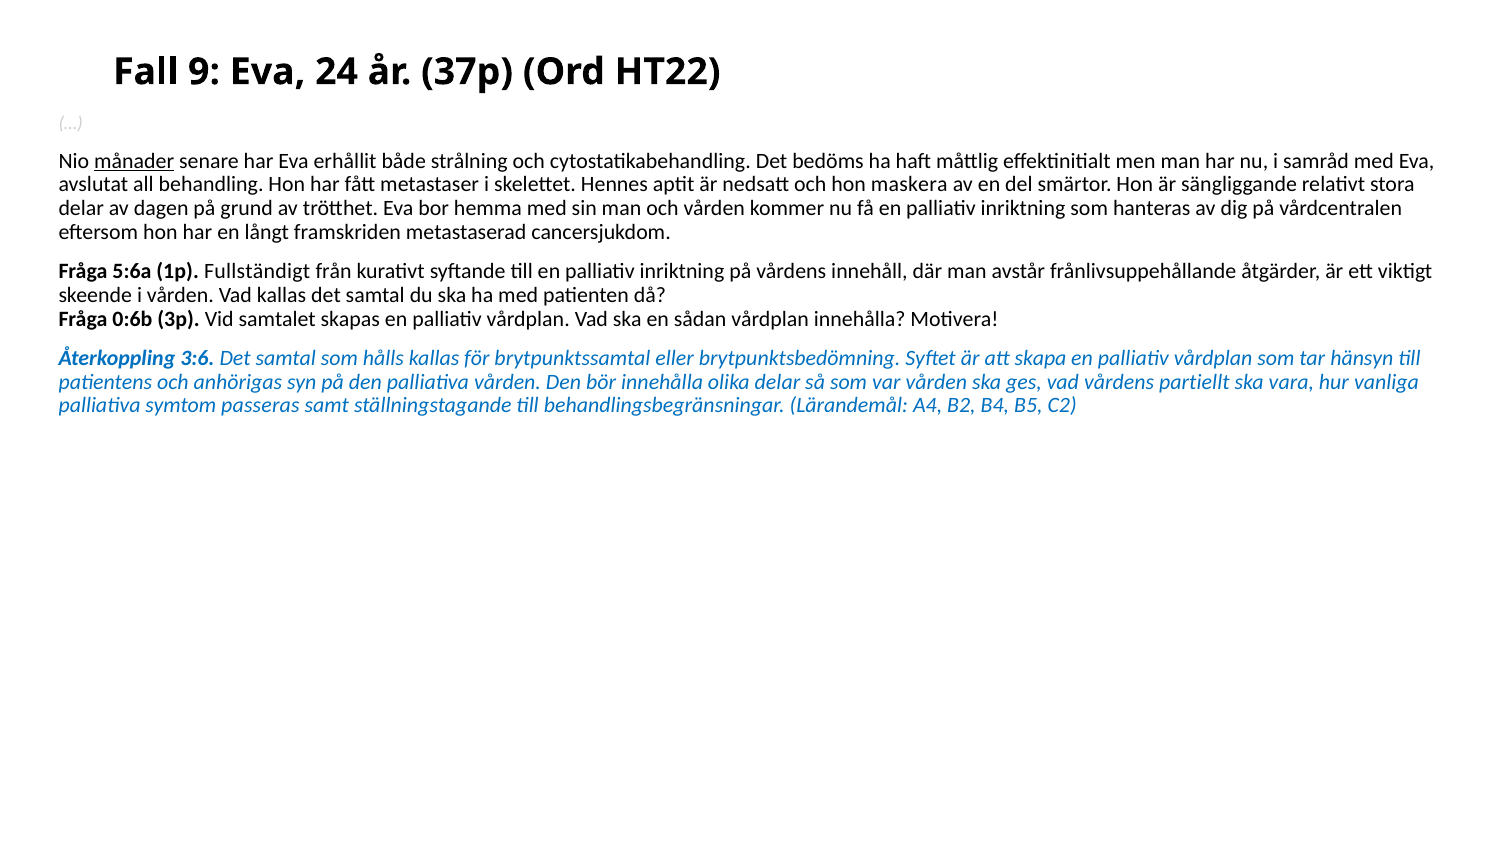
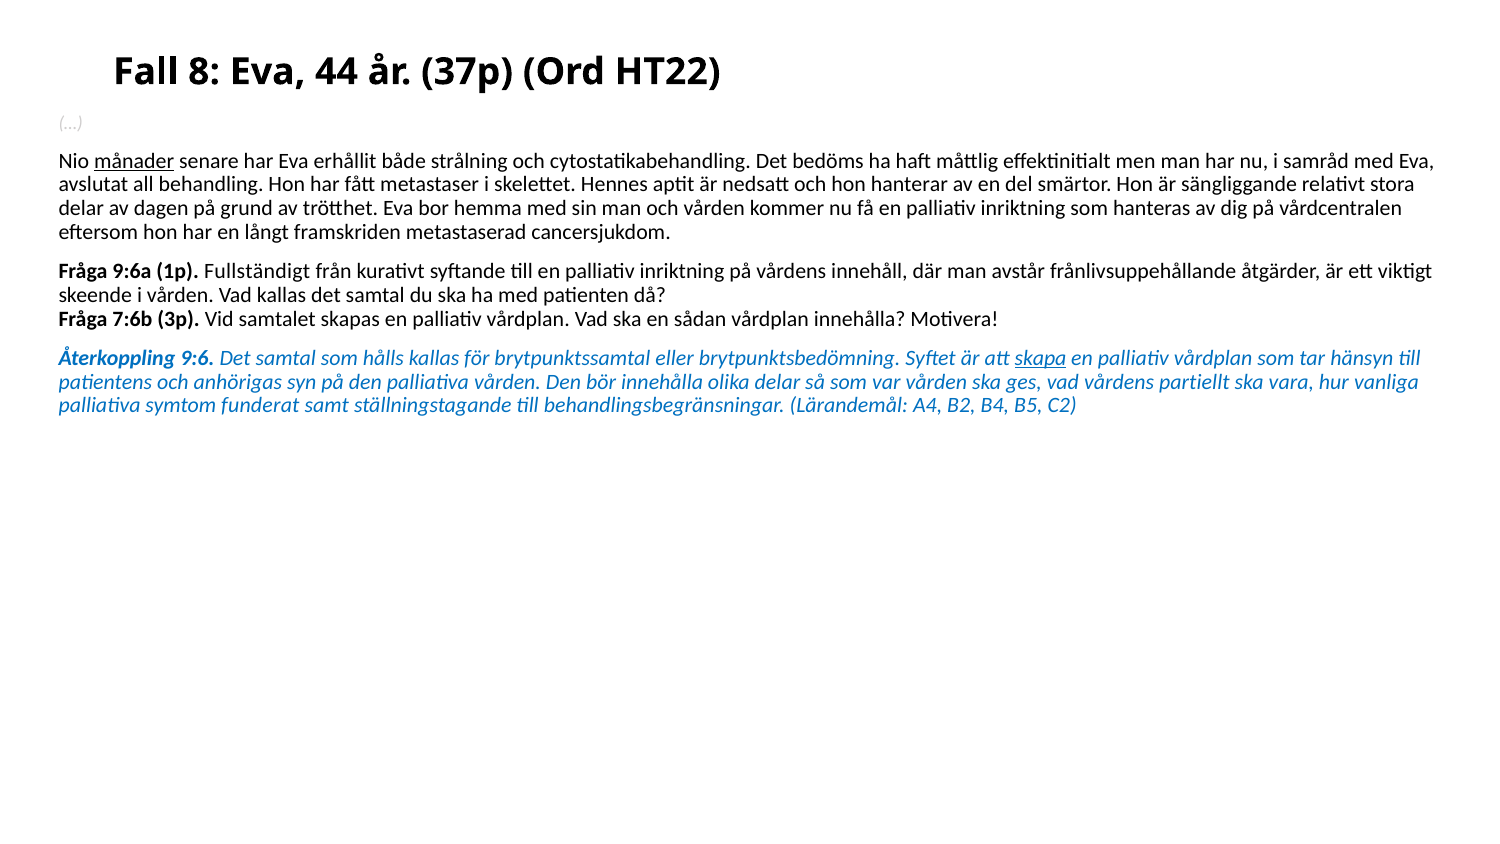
9: 9 -> 8 (204, 72)
24: 24 -> 44 (336, 72)
maskera: maskera -> hanterar (909, 185)
5:6a: 5:6a -> 9:6a (132, 271)
0:6b: 0:6b -> 7:6b (132, 319)
3:6: 3:6 -> 9:6 (197, 358)
skapa underline: none -> present (1041, 358)
passeras: passeras -> funderat (260, 406)
